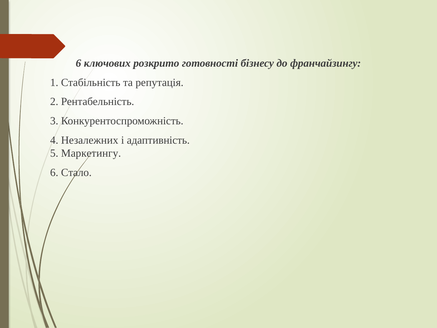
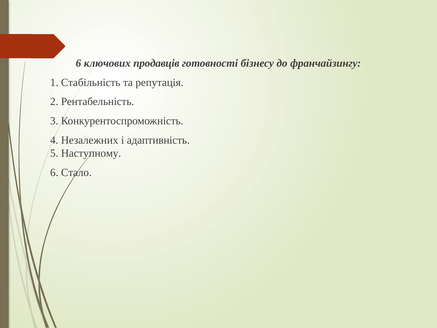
розкрито: розкрито -> продавців (156, 63)
Маркетингу: Маркетингу -> Наступному (91, 153)
